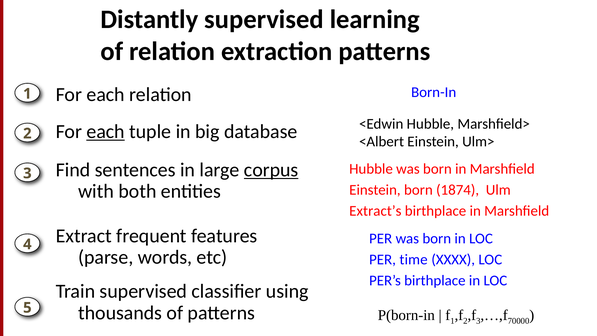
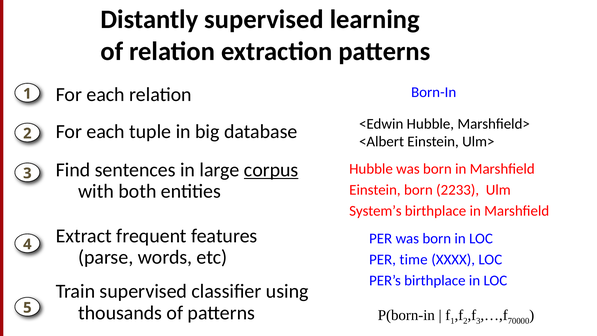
each underline: present -> none (106, 132)
1874: 1874 -> 2233 (458, 190)
Extract’s: Extract’s -> System’s (375, 211)
